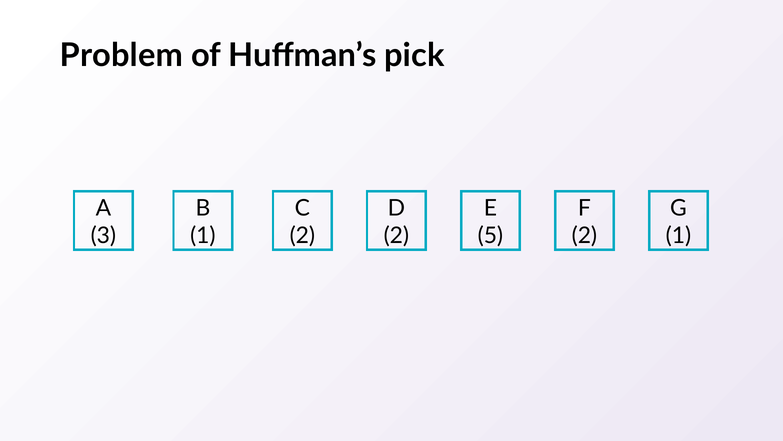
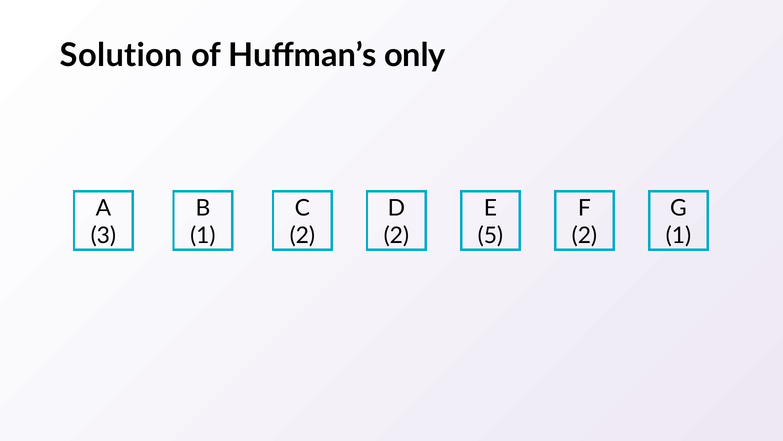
Problem: Problem -> Solution (121, 55)
pick: pick -> only (415, 55)
